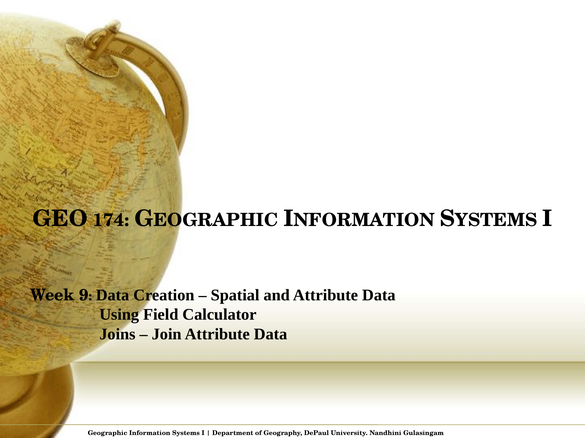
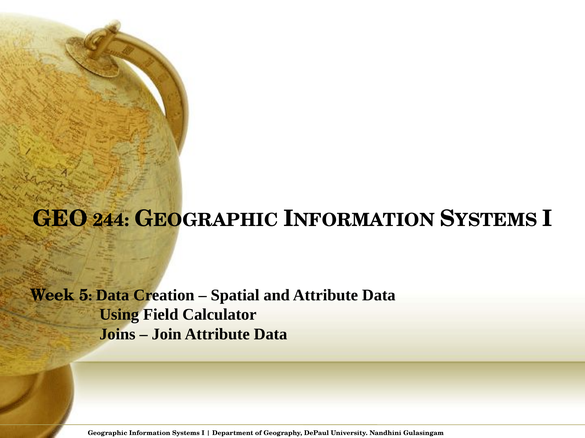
174: 174 -> 244 (111, 220)
9: 9 -> 5 (84, 296)
